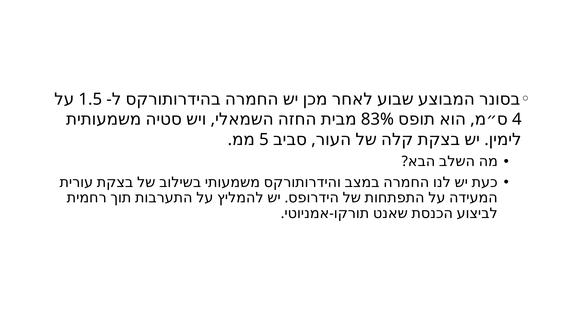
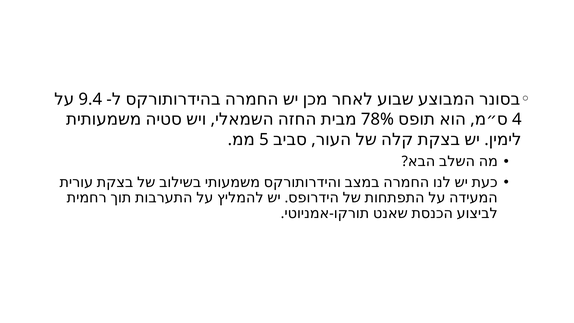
1.5: 1.5 -> 9.4 (90, 99)
83%: 83% -> 78% (377, 119)
